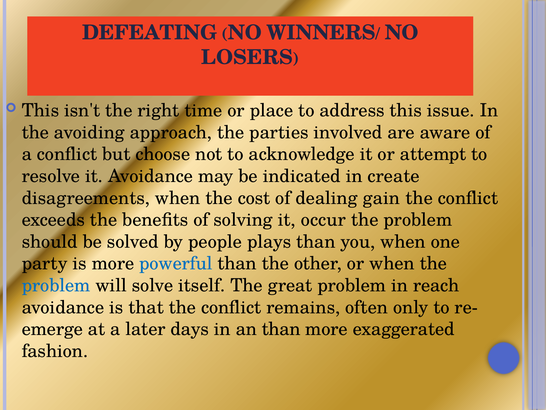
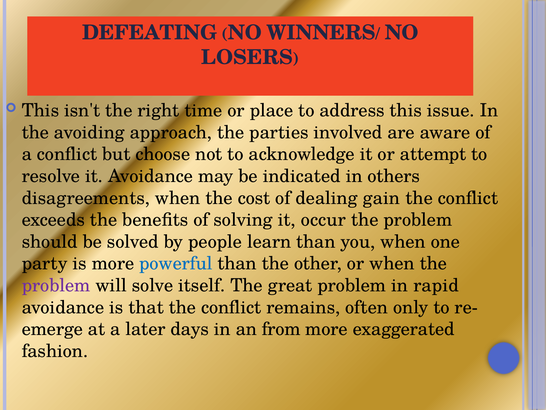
create: create -> others (394, 176)
plays: plays -> learn (269, 241)
problem colour: blue -> purple (56, 285)
reach: reach -> rapid (436, 285)
an than: than -> from (281, 329)
